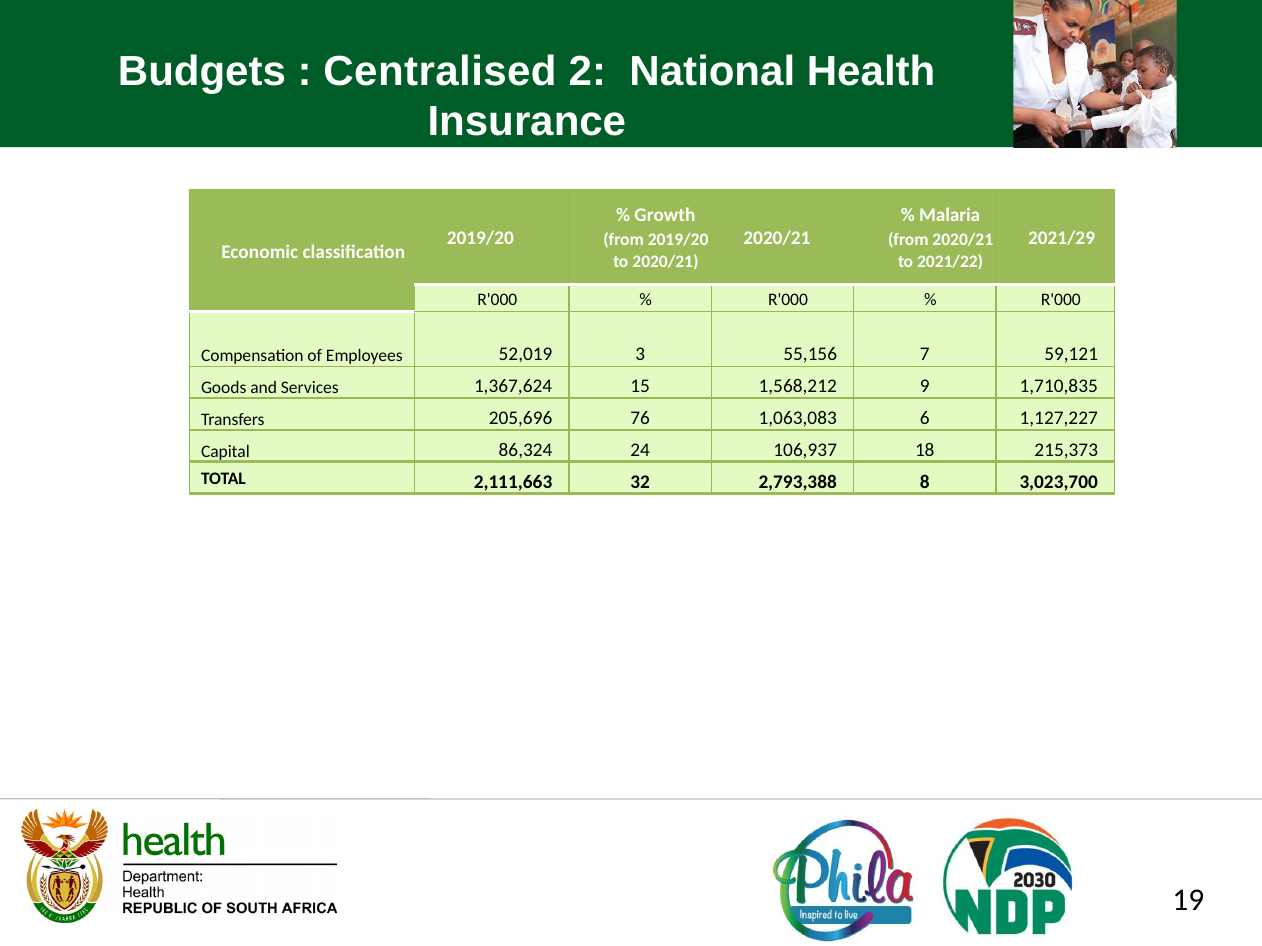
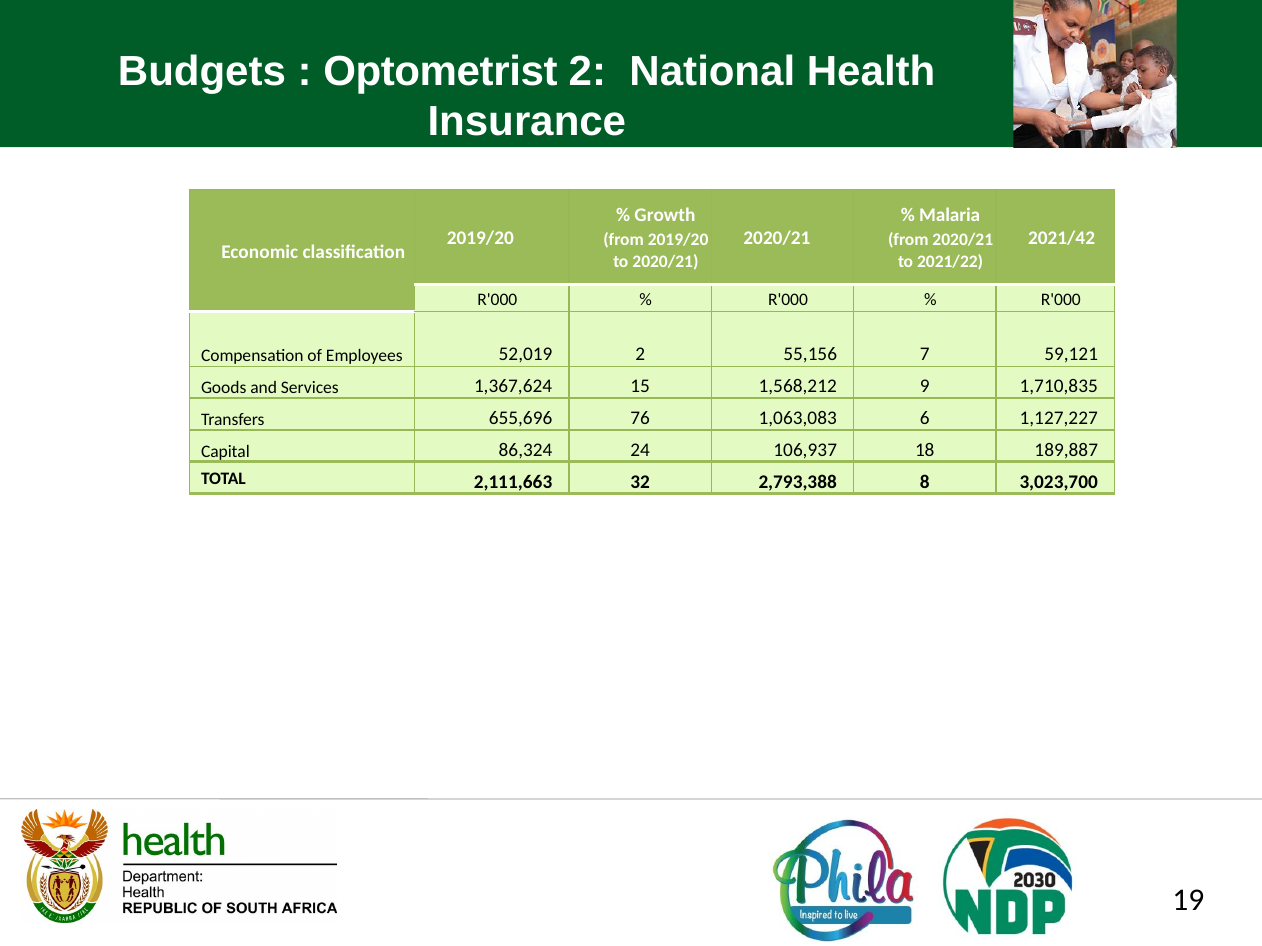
Centralised: Centralised -> Optometrist (440, 71)
2021/29: 2021/29 -> 2021/42 (1062, 238)
52,019 3: 3 -> 2 (640, 355)
205,696: 205,696 -> 655,696 (521, 419)
215,373: 215,373 -> 189,887 (1066, 450)
